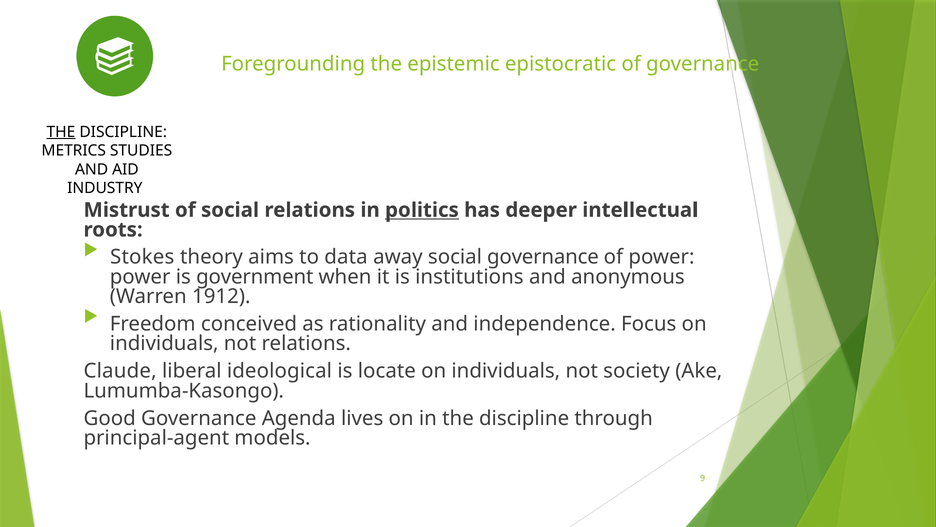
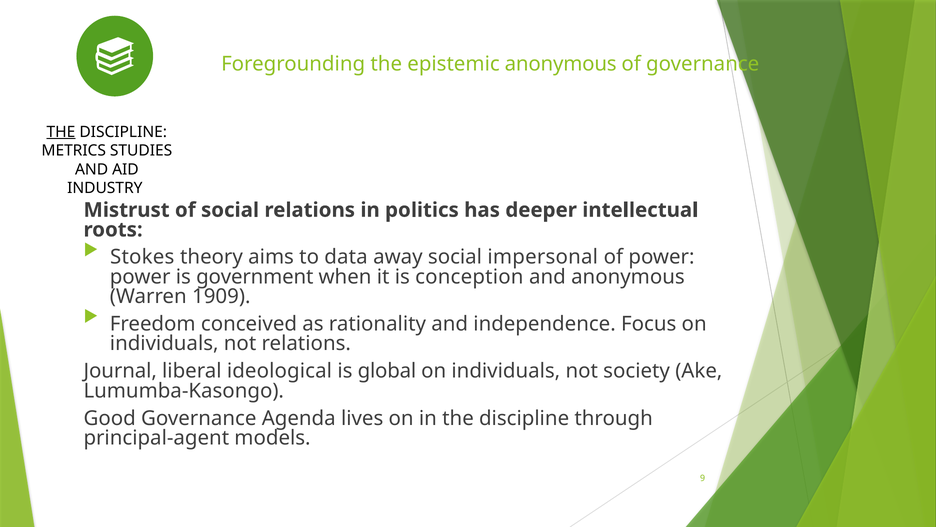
epistemic epistocratic: epistocratic -> anonymous (561, 64)
politics underline: present -> none (422, 210)
social governance: governance -> impersonal (543, 257)
institutions: institutions -> conception (469, 277)
1912: 1912 -> 1909 (221, 296)
Claude: Claude -> Journal (120, 371)
locate: locate -> global (387, 371)
